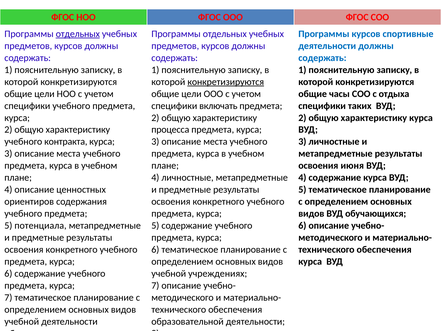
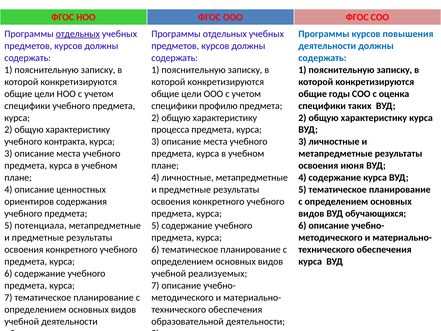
спортивные: спортивные -> повышения (408, 34)
конкретизируются underline: present -> none (226, 82)
часы: часы -> годы (339, 94)
отдыха: отдыха -> оценка (394, 94)
включать: включать -> профилю (218, 106)
учреждениях: учреждениях -> реализуемых (218, 273)
